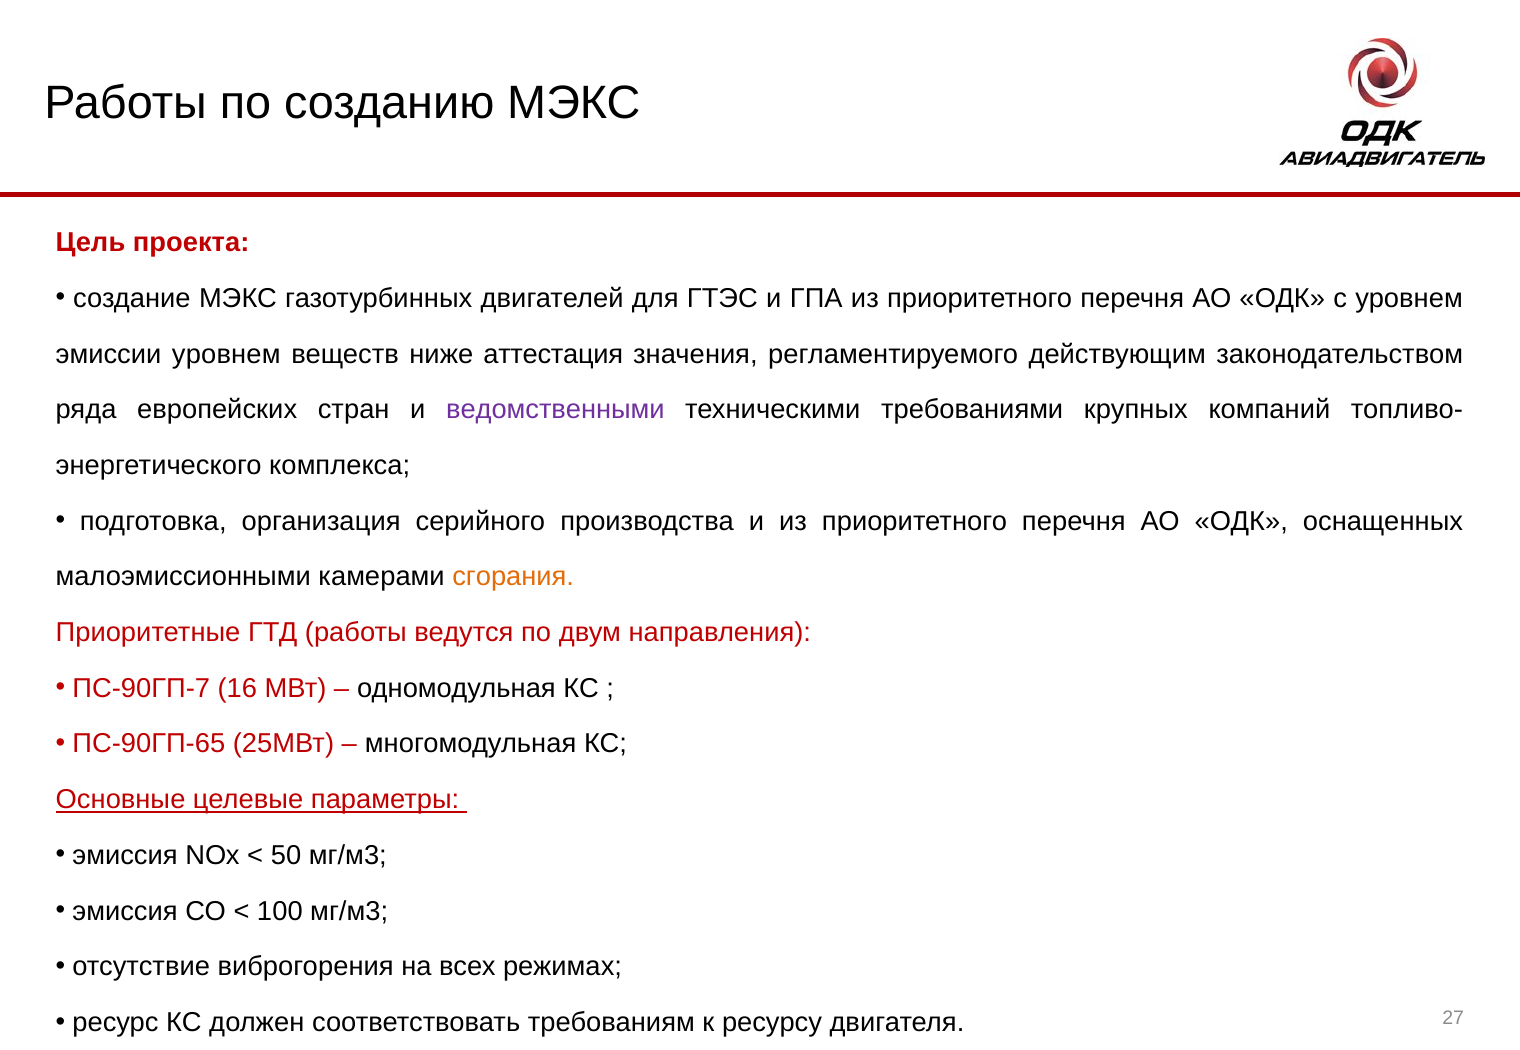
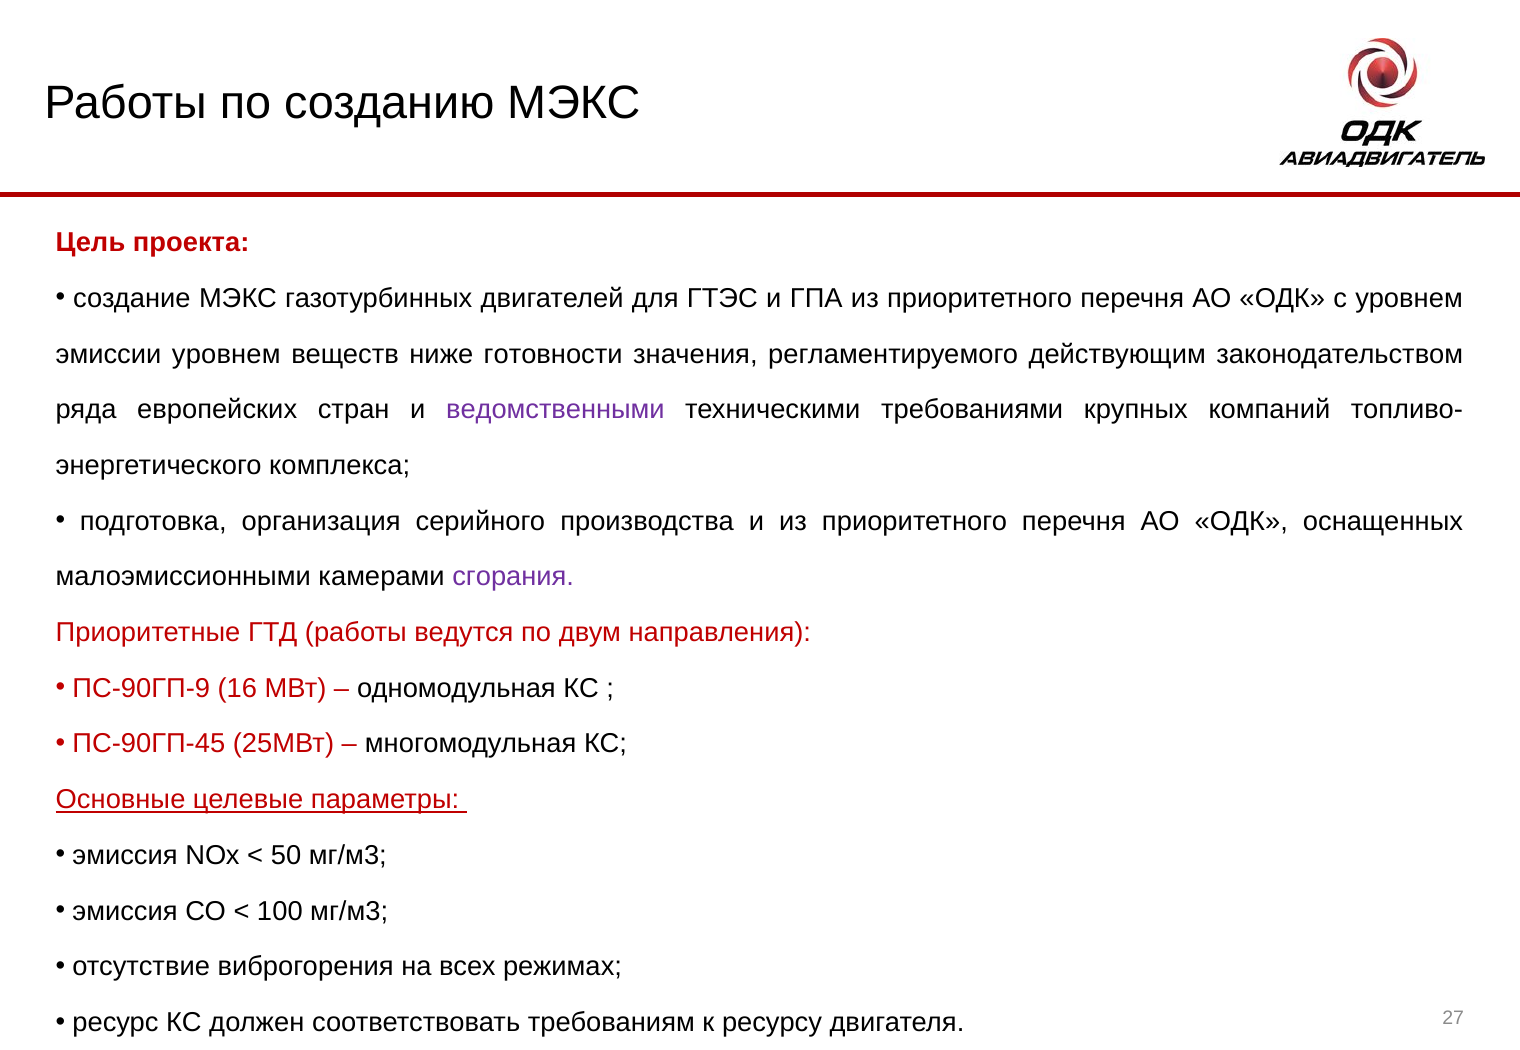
аттестация: аттестация -> готовности (553, 354)
сгорания colour: orange -> purple (513, 577)
ПС-90ГП-7: ПС-90ГП-7 -> ПС-90ГП-9 (141, 688)
ПС-90ГП-65: ПС-90ГП-65 -> ПС-90ГП-45 (149, 744)
